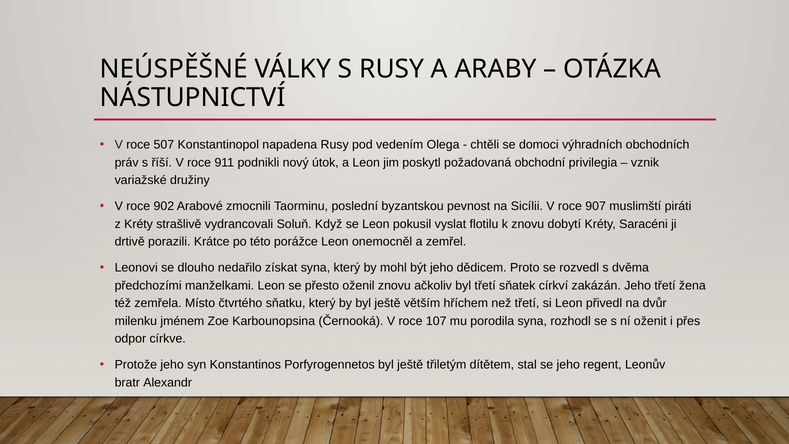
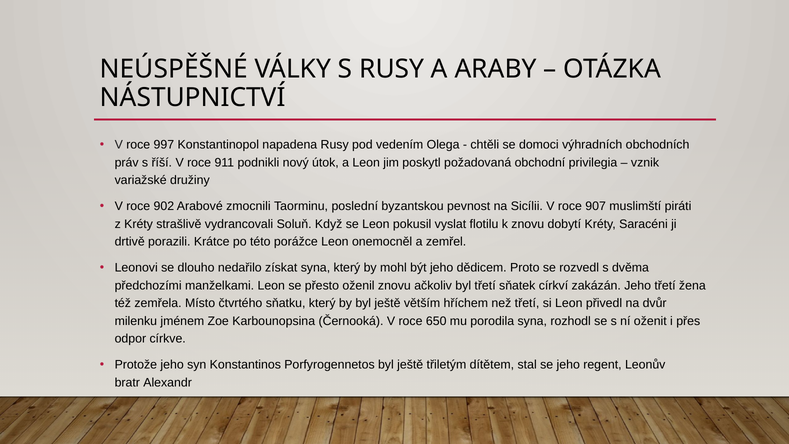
507: 507 -> 997 (164, 145)
107: 107 -> 650 (436, 321)
